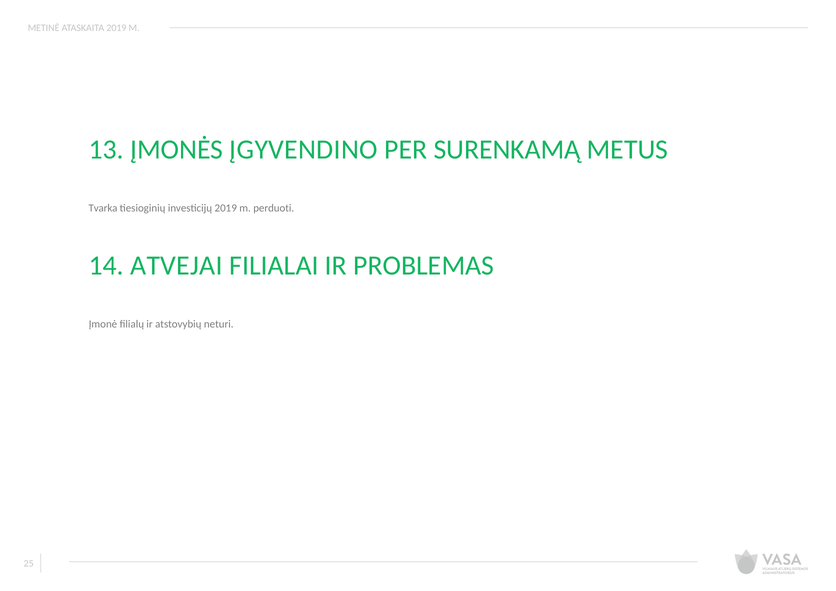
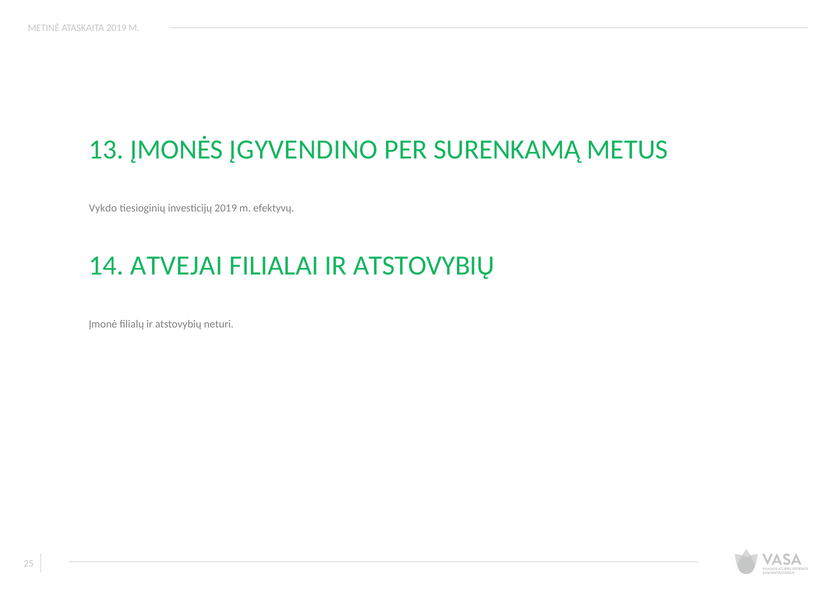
Tvarka: Tvarka -> Vykdo (103, 208)
perduoti: perduoti -> efektyvų (274, 208)
FILIALAI IR PROBLEMAS: PROBLEMAS -> ATSTOVYBIŲ (424, 266)
